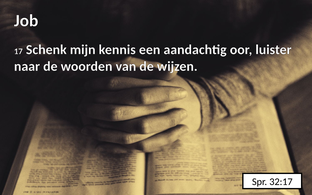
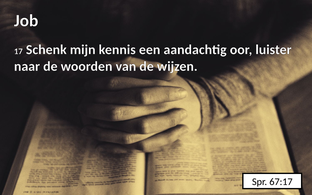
32:17: 32:17 -> 67:17 (281, 182)
